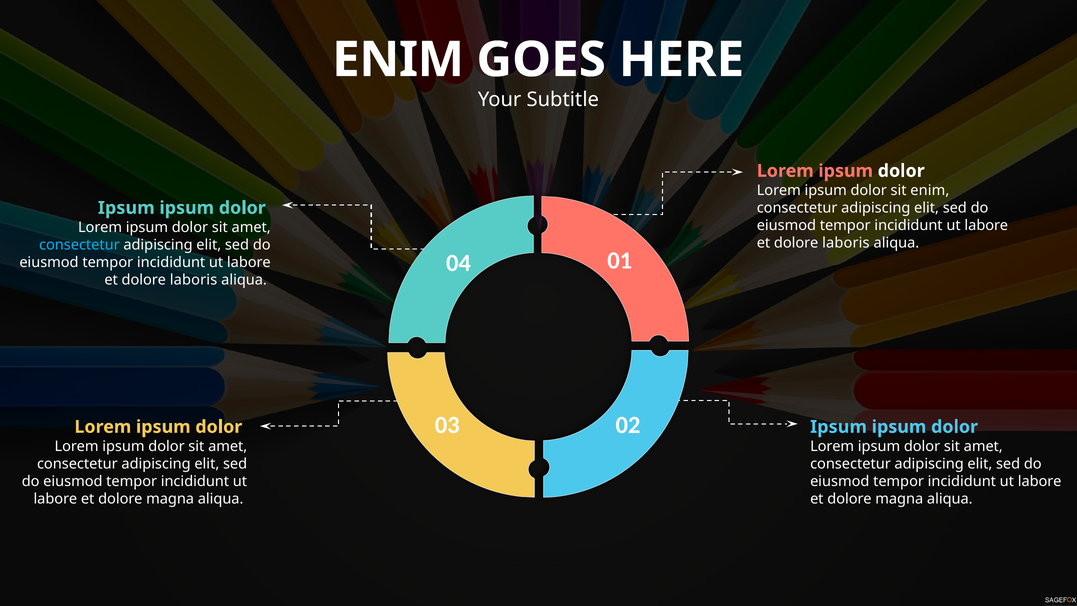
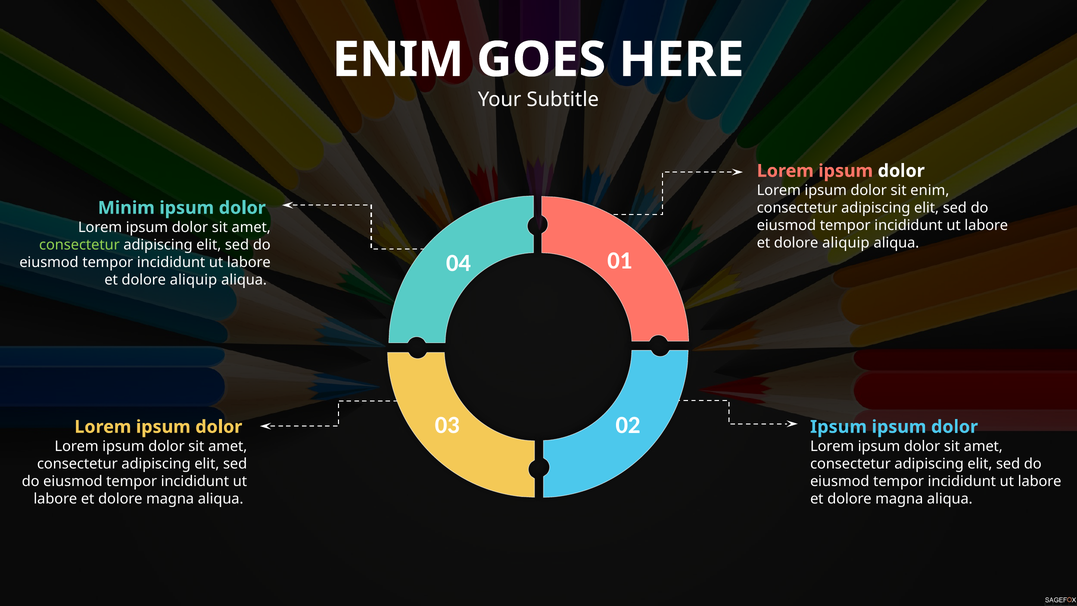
Ipsum: Ipsum -> Minim (126, 208)
laboris: laboris -> aliquip (846, 243)
consectetur colour: light blue -> light green (79, 245)
laboris: laboris -> aliquip (194, 280)
